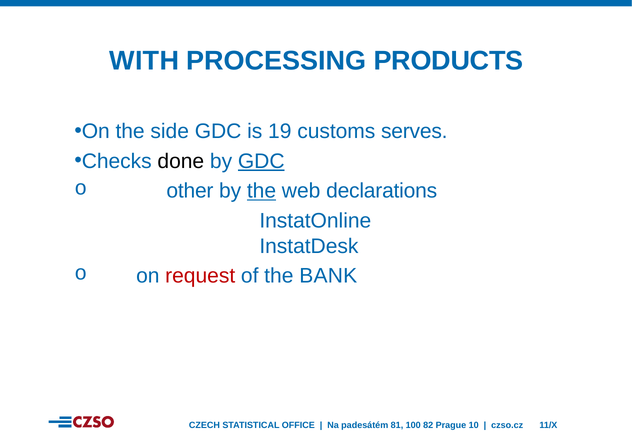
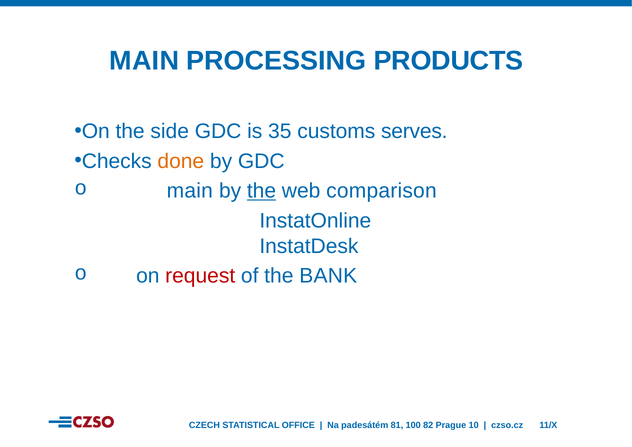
WITH: WITH -> MAIN (144, 61)
19: 19 -> 35 (280, 131)
done colour: black -> orange (181, 161)
GDC underline: present -> none (261, 161)
other: other -> main (190, 191)
declarations: declarations -> comparison (381, 191)
